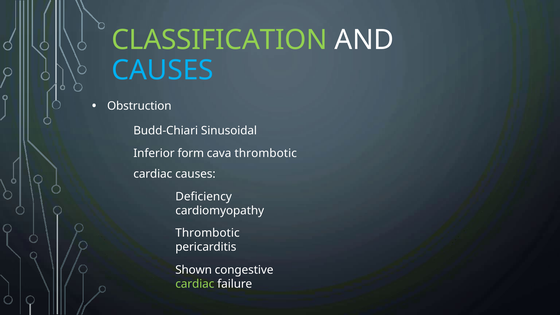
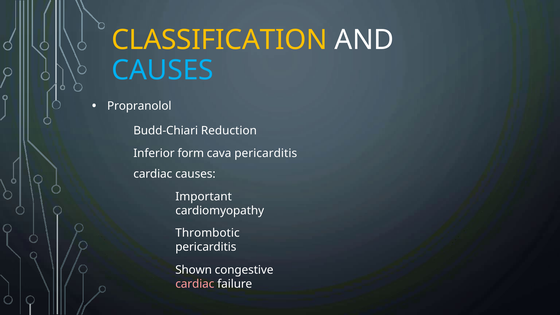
CLASSIFICATION colour: light green -> yellow (219, 40)
Obstruction: Obstruction -> Propranolol (139, 106)
Sinusoidal: Sinusoidal -> Reduction (229, 131)
cava thrombotic: thrombotic -> pericarditis (266, 153)
Deficiency: Deficiency -> Important (204, 196)
cardiac colour: light green -> pink (195, 284)
